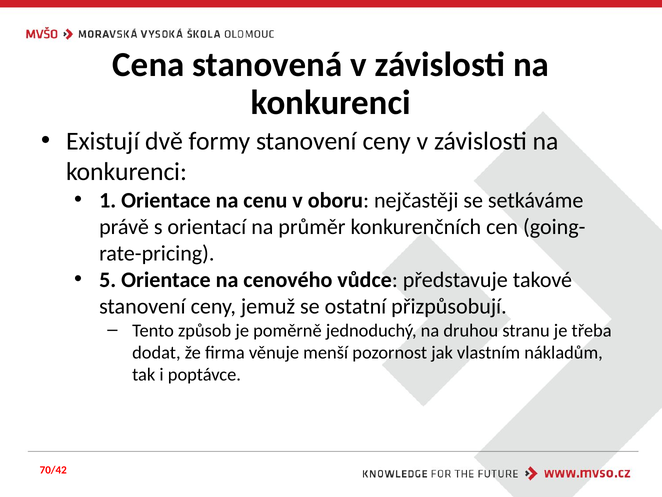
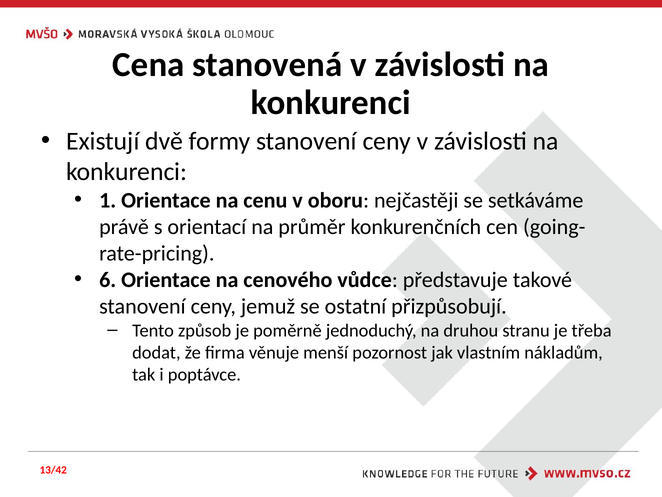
5: 5 -> 6 (108, 280)
70/42: 70/42 -> 13/42 (53, 470)
